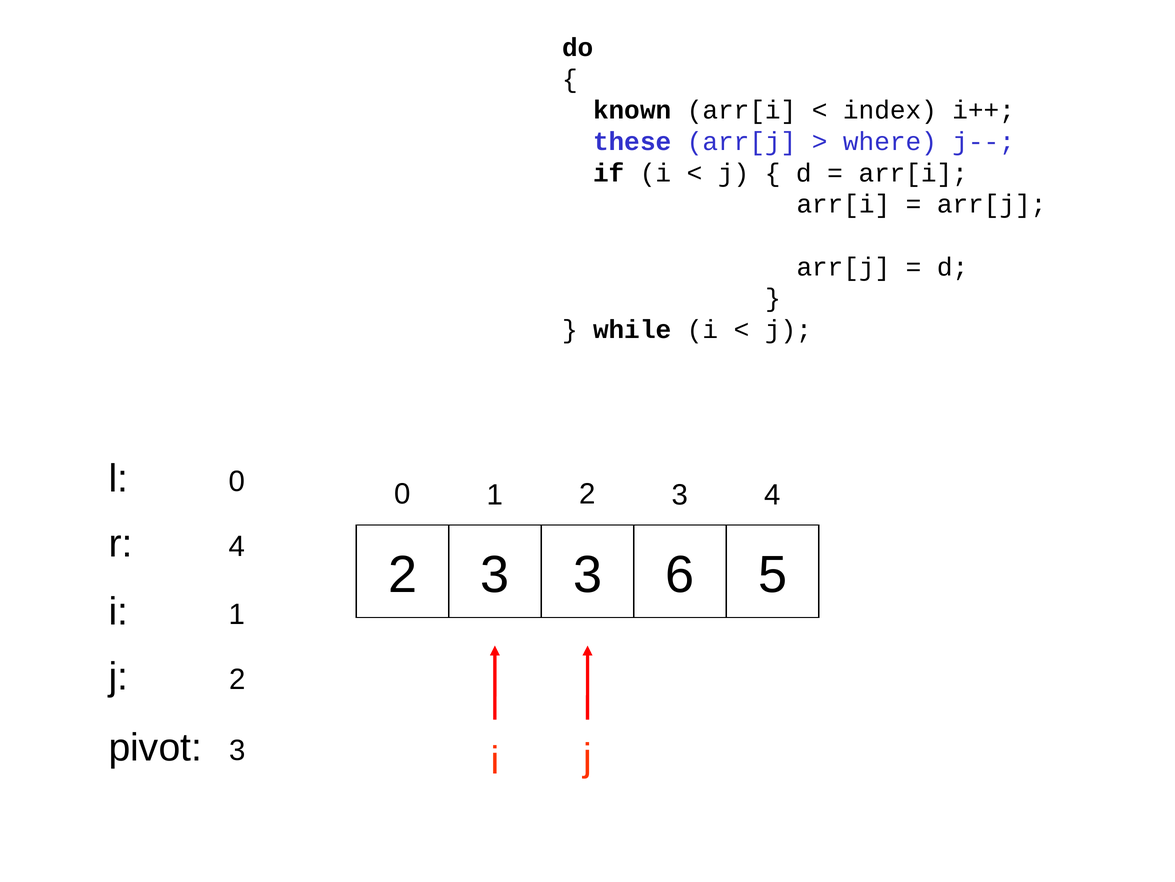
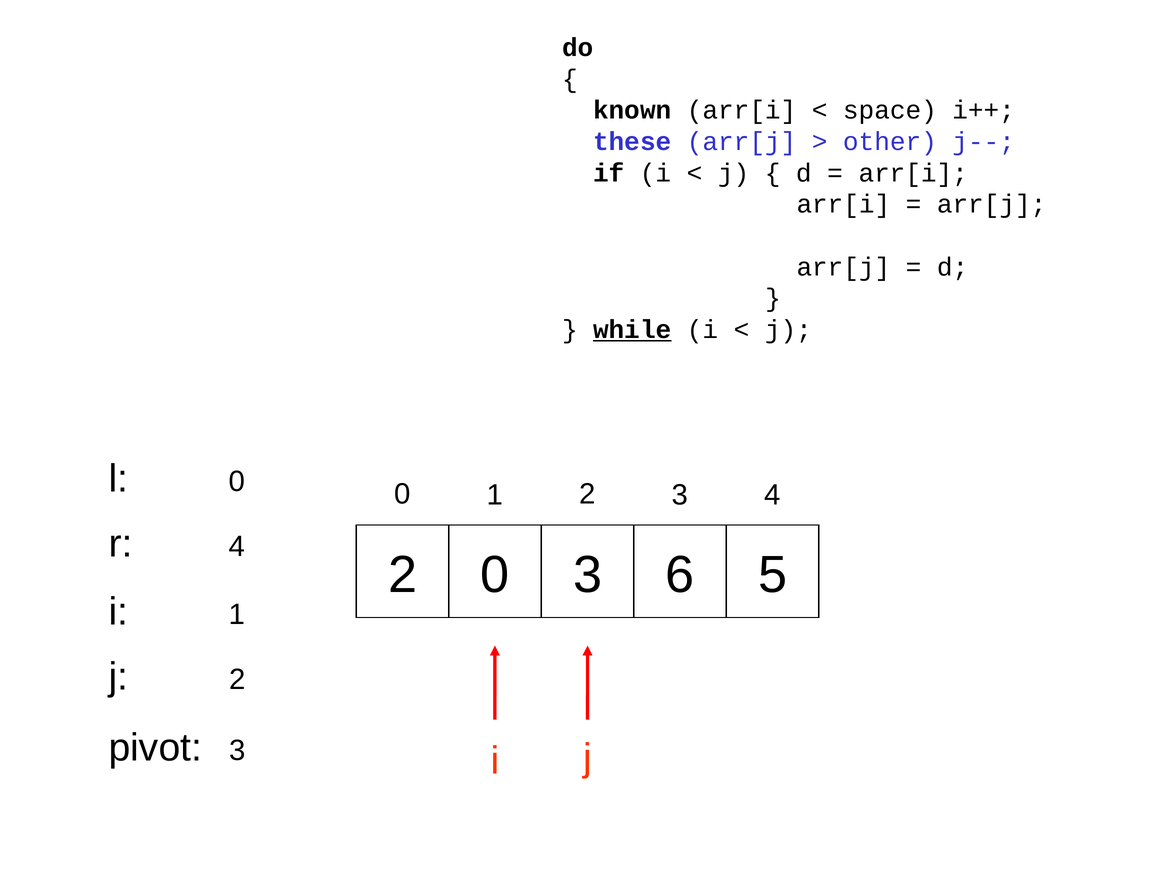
index: index -> space (890, 110)
where: where -> other (890, 141)
while underline: none -> present (632, 329)
3: 3 -> 0 (495, 574)
